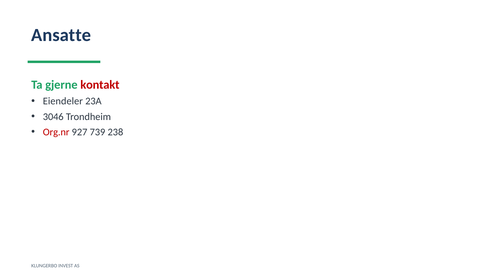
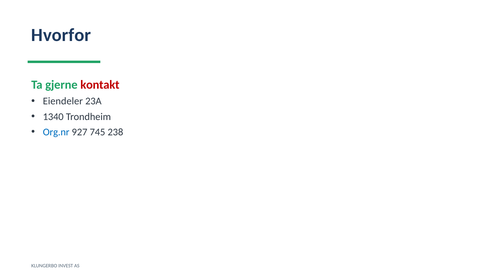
Ansatte: Ansatte -> Hvorfor (61, 35)
3046: 3046 -> 1340 (53, 117)
Org.nr colour: red -> blue (56, 132)
739: 739 -> 745 (97, 132)
